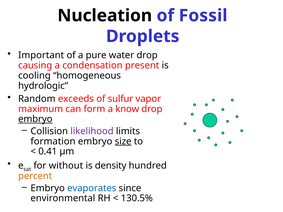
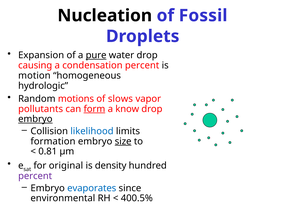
Important: Important -> Expansion (41, 55)
pure underline: none -> present (96, 55)
condensation present: present -> percent (142, 65)
cooling: cooling -> motion (34, 76)
exceeds: exceeds -> motions (76, 99)
sulfur: sulfur -> slows (120, 99)
maximum: maximum -> pollutants (41, 109)
form underline: none -> present (94, 109)
likelihood colour: purple -> blue (92, 131)
0.41: 0.41 -> 0.81 (48, 152)
without: without -> original (66, 166)
percent colour: orange -> purple (35, 176)
130.5%: 130.5% -> 400.5% (137, 199)
